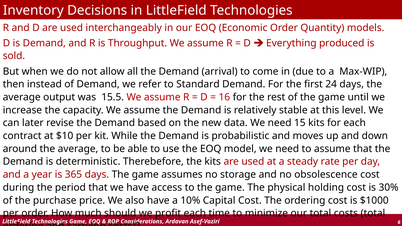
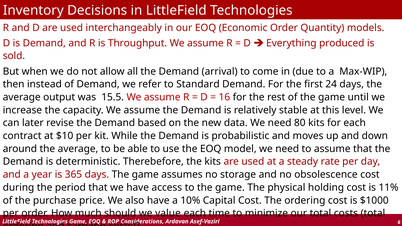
15: 15 -> 80 (300, 123)
30%: 30% -> 11% (389, 188)
profit: profit -> value (168, 213)
